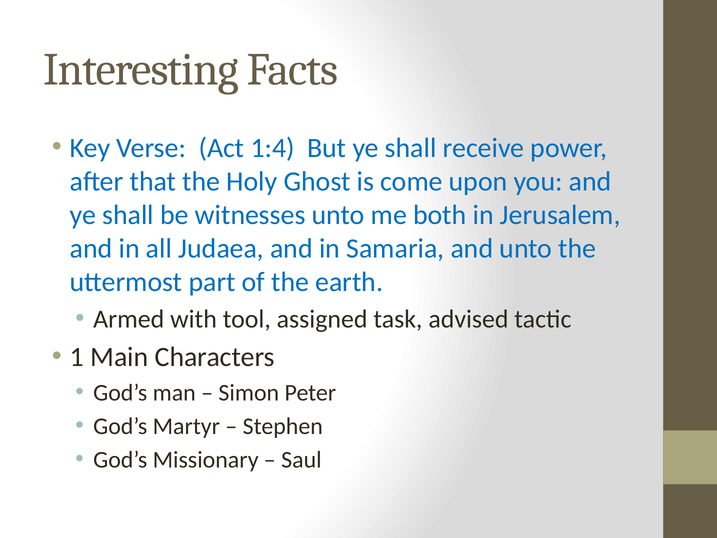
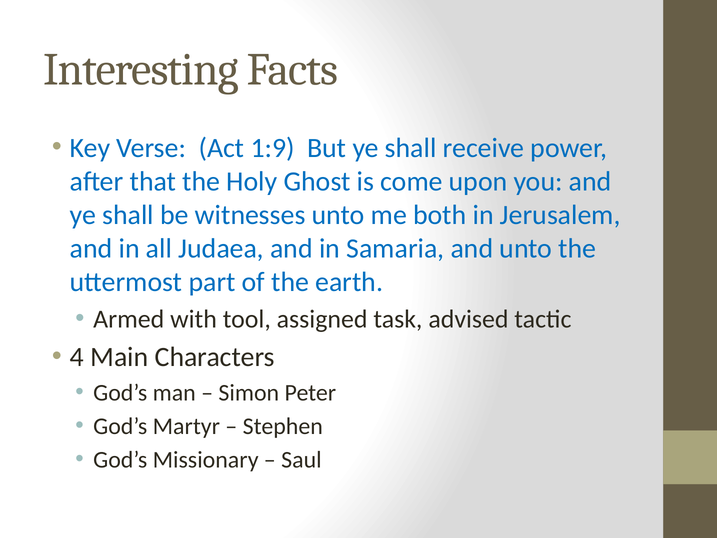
1:4: 1:4 -> 1:9 (273, 148)
1: 1 -> 4 (77, 357)
